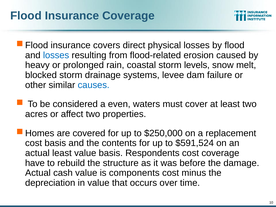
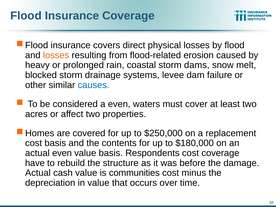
losses colour: blue -> orange (56, 55)
levels: levels -> dams (197, 65)
$591,524: $591,524 -> $180,000 (195, 143)
actual least: least -> even (62, 153)
components: components -> communities (134, 173)
